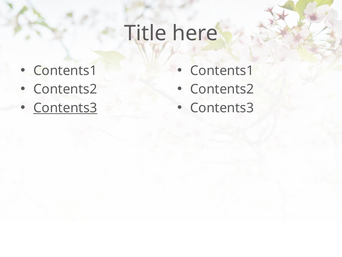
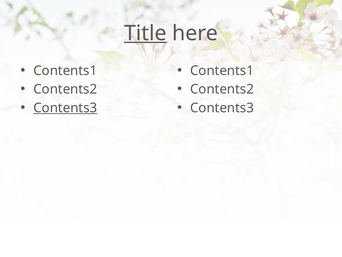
Title underline: none -> present (145, 33)
